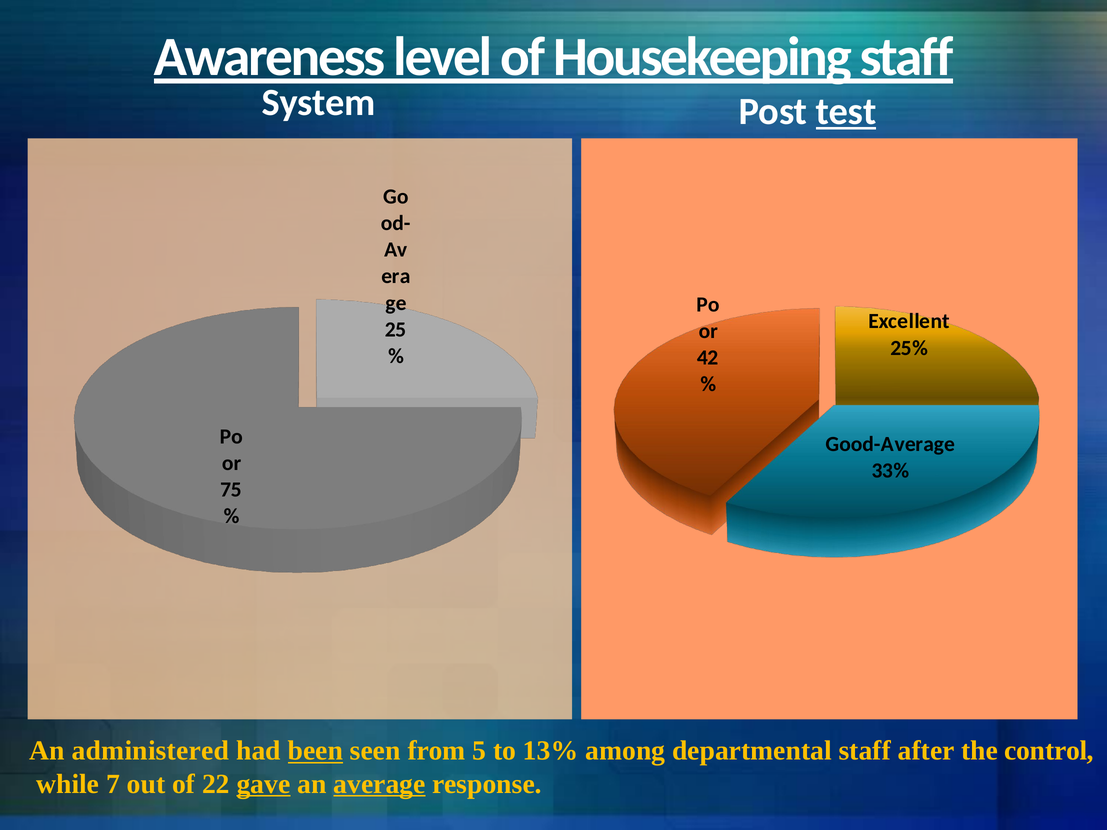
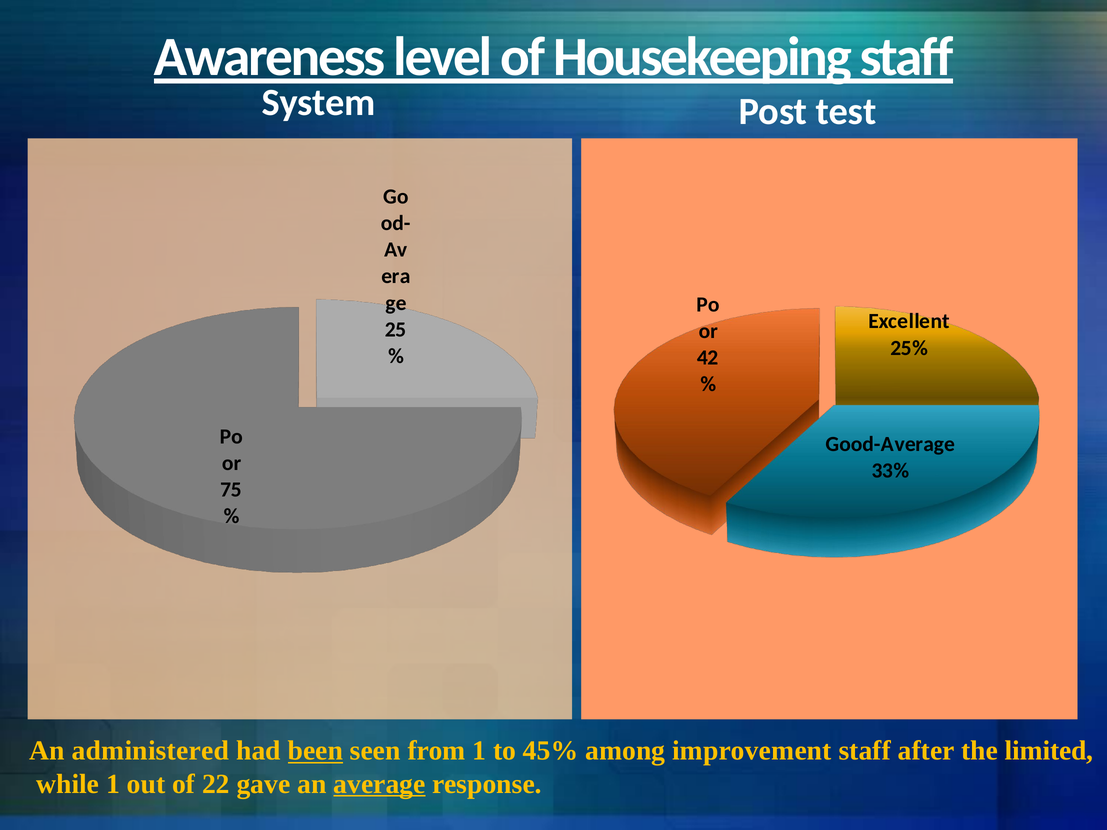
test underline: present -> none (846, 112)
from 5: 5 -> 1 (479, 751)
13%: 13% -> 45% (551, 751)
departmental: departmental -> improvement (752, 751)
control: control -> limited (1049, 751)
while 7: 7 -> 1 (113, 784)
gave underline: present -> none (264, 784)
